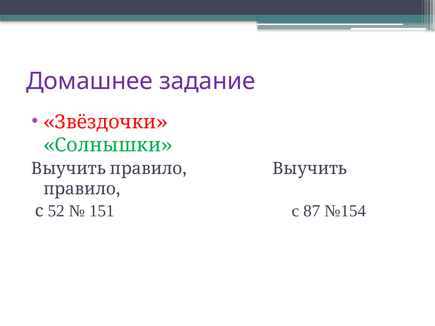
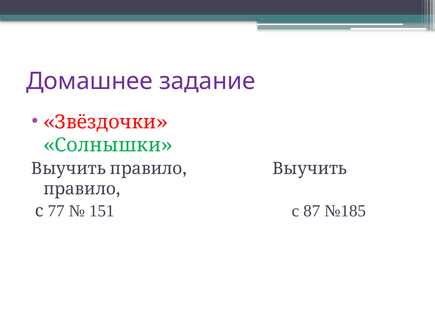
52: 52 -> 77 (56, 211)
№154: №154 -> №185 (345, 211)
